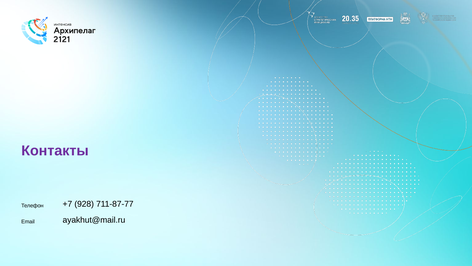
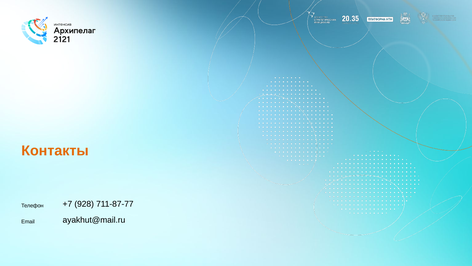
Контакты colour: purple -> orange (55, 151)
